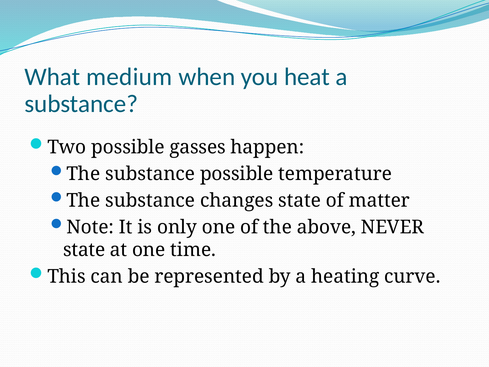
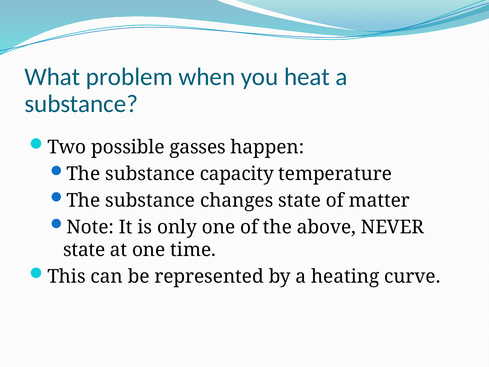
medium: medium -> problem (129, 77)
substance possible: possible -> capacity (237, 174)
